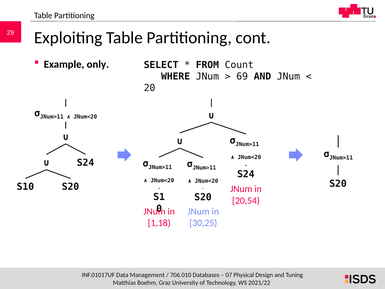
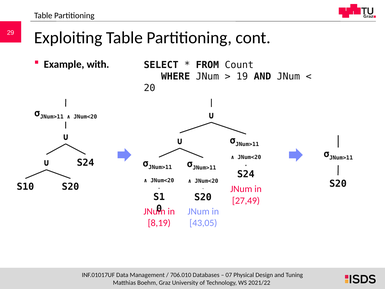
only: only -> with (98, 64)
69: 69 -> 19 (242, 76)
20,54: 20,54 -> 27,49 (246, 200)
1,18: 1,18 -> 8,19 (159, 223)
30,25: 30,25 -> 43,05 (203, 223)
